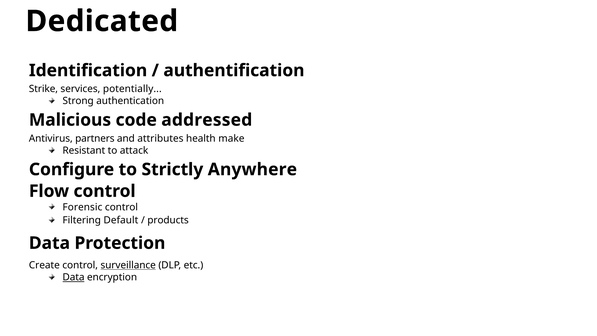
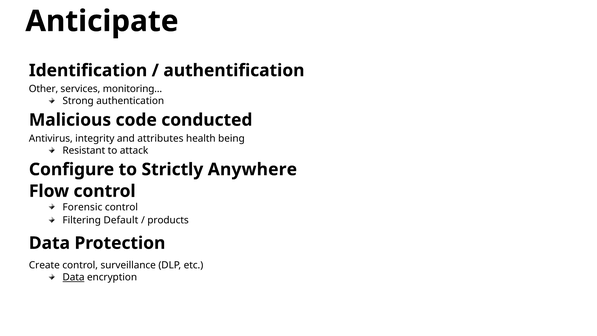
Dedicated: Dedicated -> Anticipate (102, 21)
Strike: Strike -> Other (43, 89)
potentially: potentially -> monitoring (132, 89)
addressed: addressed -> conducted (207, 120)
partners: partners -> integrity (95, 138)
make: make -> being (231, 138)
surveillance underline: present -> none (128, 265)
